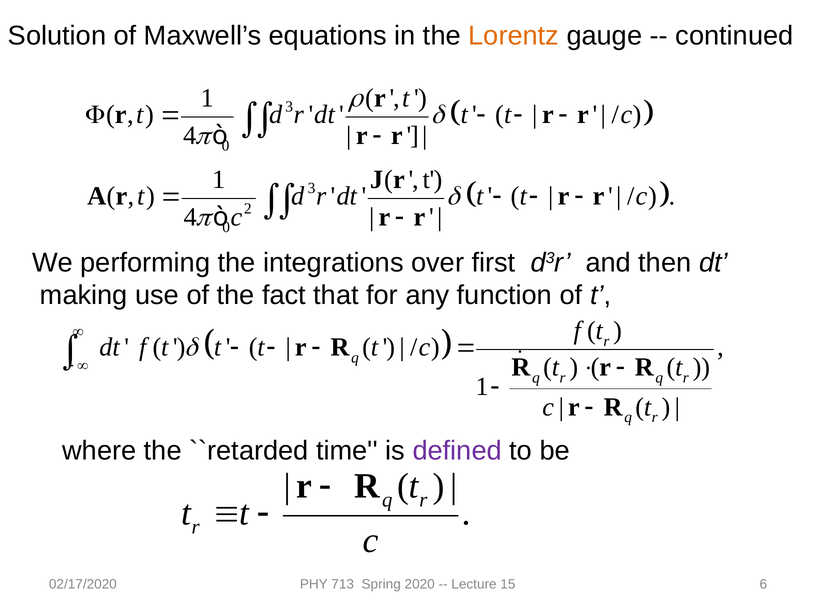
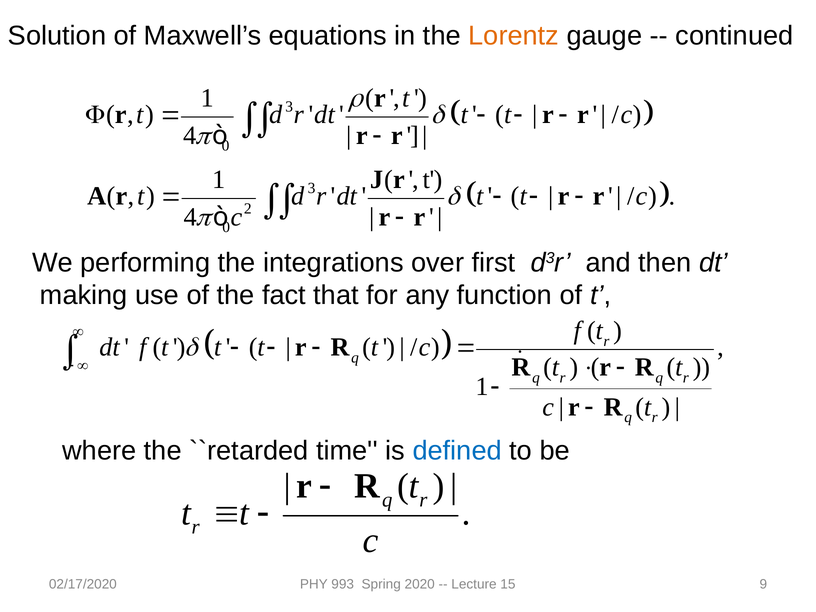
defined colour: purple -> blue (457, 451)
713: 713 -> 993 (343, 584)
6: 6 -> 9 (763, 584)
